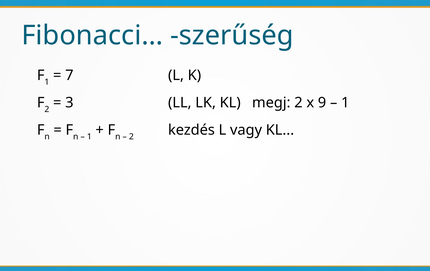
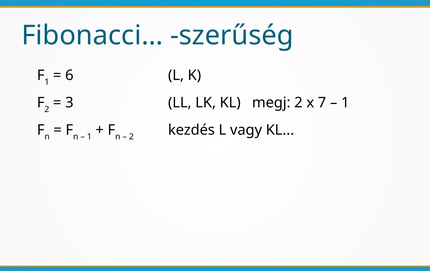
7: 7 -> 6 (69, 75)
9: 9 -> 7 (322, 103)
